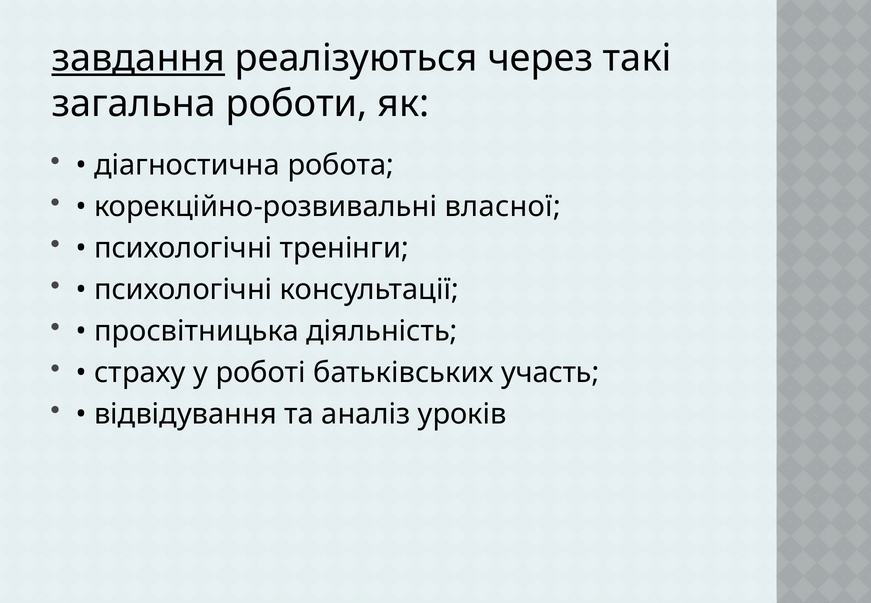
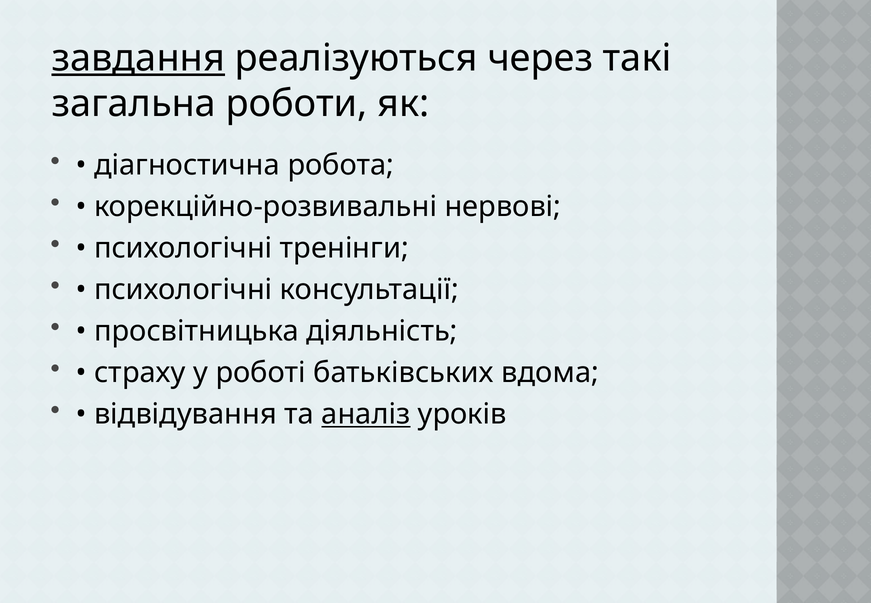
власної: власної -> нервові (503, 207)
участь: участь -> вдома (550, 373)
аналіз underline: none -> present (366, 414)
